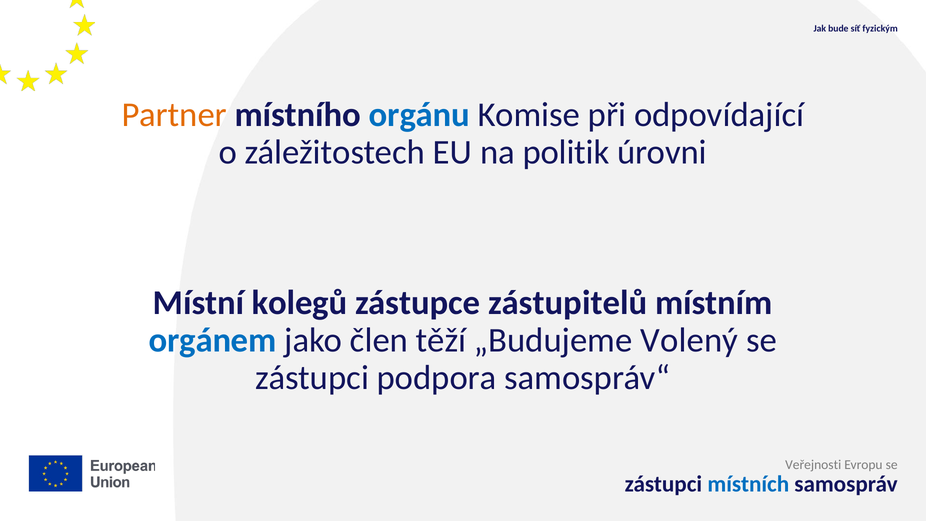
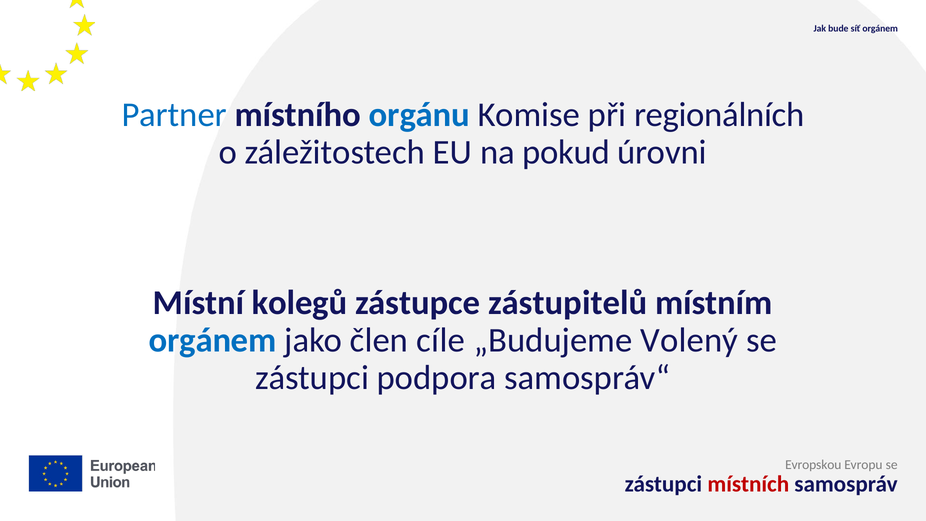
síť fyzickým: fyzickým -> orgánem (880, 28)
Partner colour: orange -> blue (174, 115)
odpovídající: odpovídající -> regionálních (719, 115)
politik: politik -> pokud (566, 152)
těží: těží -> cíle (441, 340)
Veřejnosti: Veřejnosti -> Evropskou (813, 464)
místních colour: blue -> red (748, 484)
